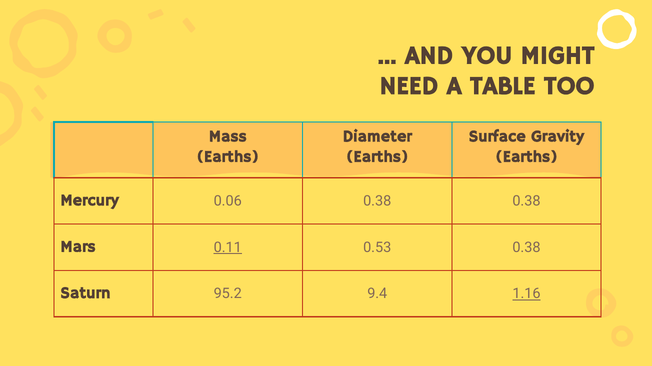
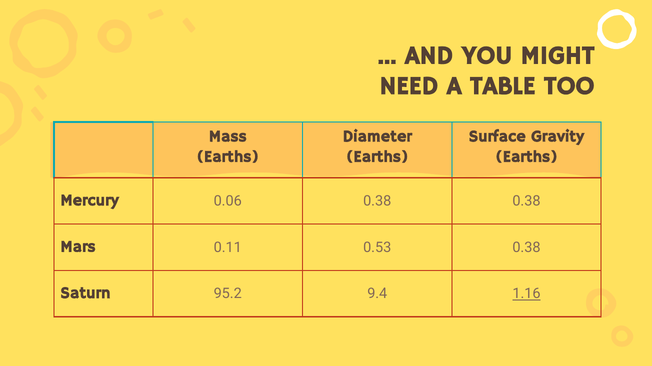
0.11 underline: present -> none (228, 248)
